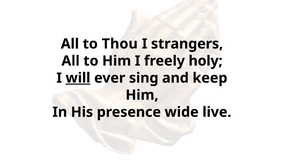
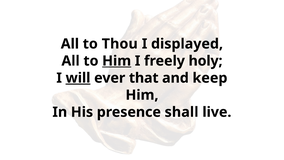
strangers: strangers -> displayed (187, 44)
Him underline: none -> present (117, 61)
sing: sing -> that (144, 78)
wide: wide -> shall (182, 112)
